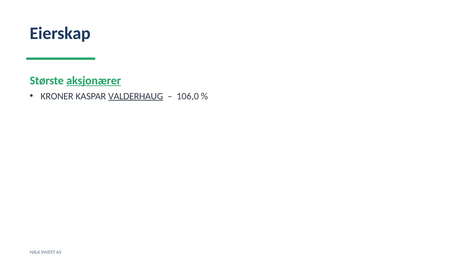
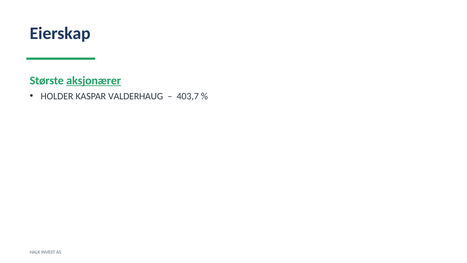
KRONER: KRONER -> HOLDER (57, 96)
VALDERHAUG underline: present -> none (136, 96)
106,0: 106,0 -> 403,7 (188, 96)
